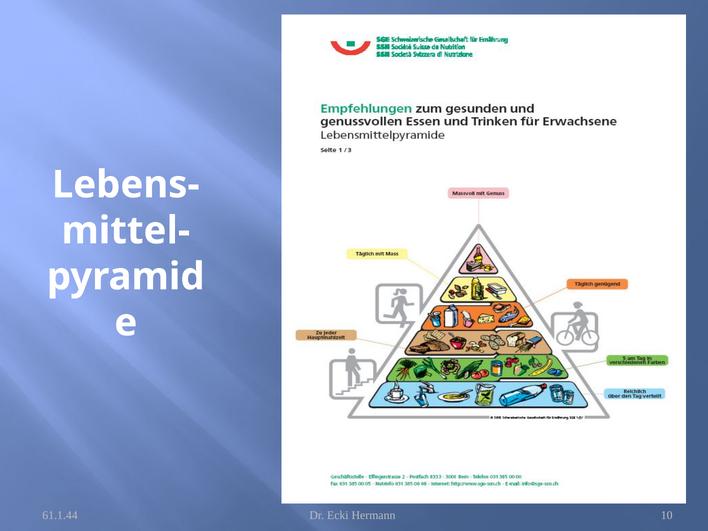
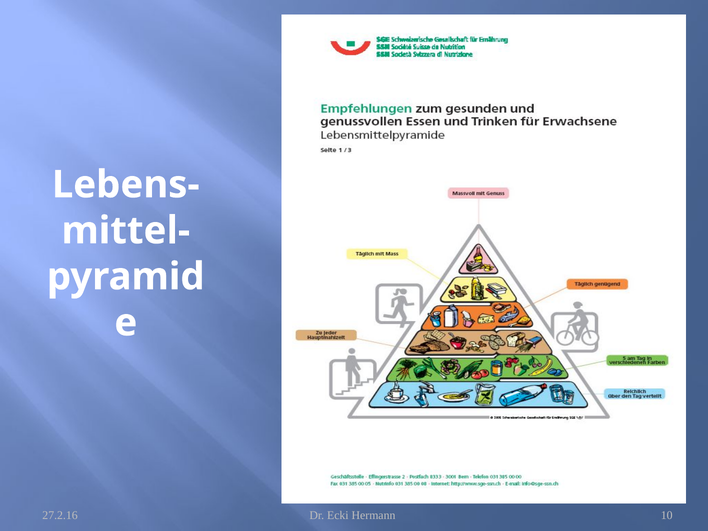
61.1.44: 61.1.44 -> 27.2.16 (60, 515)
